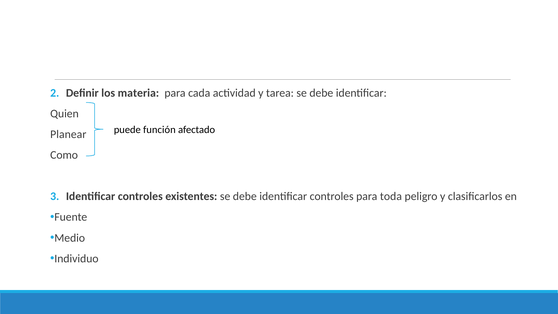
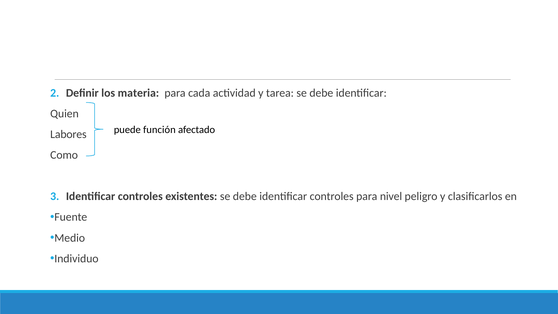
Planear: Planear -> Labores (68, 134)
toda: toda -> nivel (391, 196)
